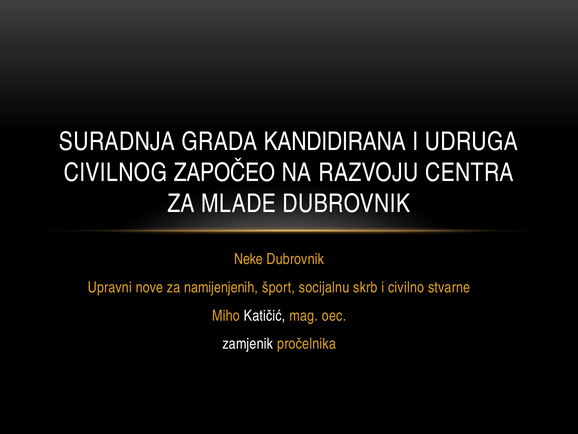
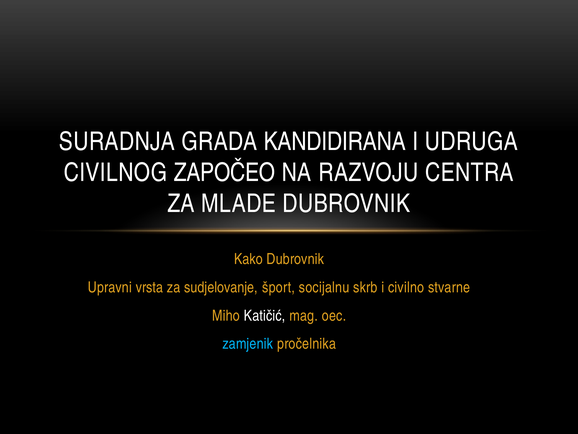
Neke: Neke -> Kako (248, 259)
nove: nove -> vrsta (149, 287)
namijenjenih: namijenjenih -> sudjelovanje (221, 287)
zamjenik colour: white -> light blue (248, 344)
